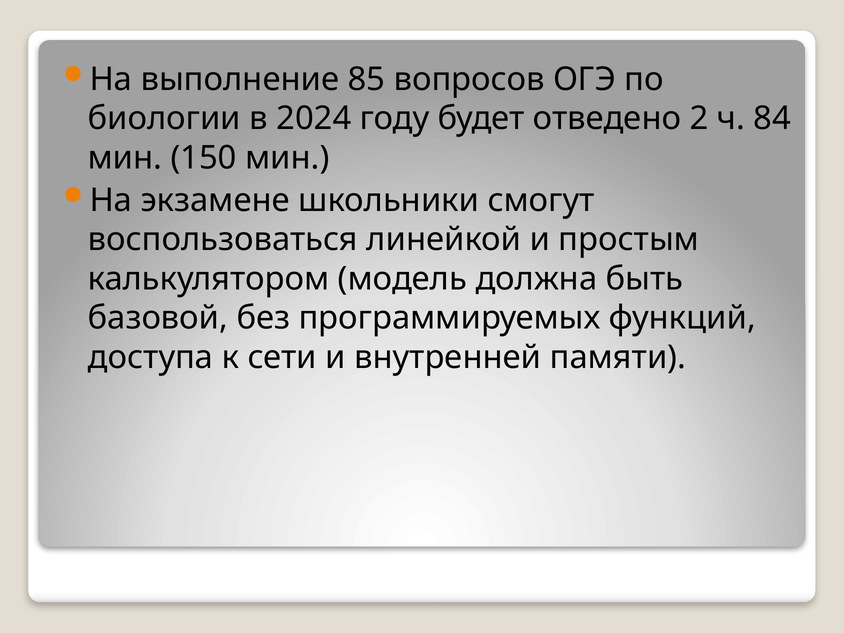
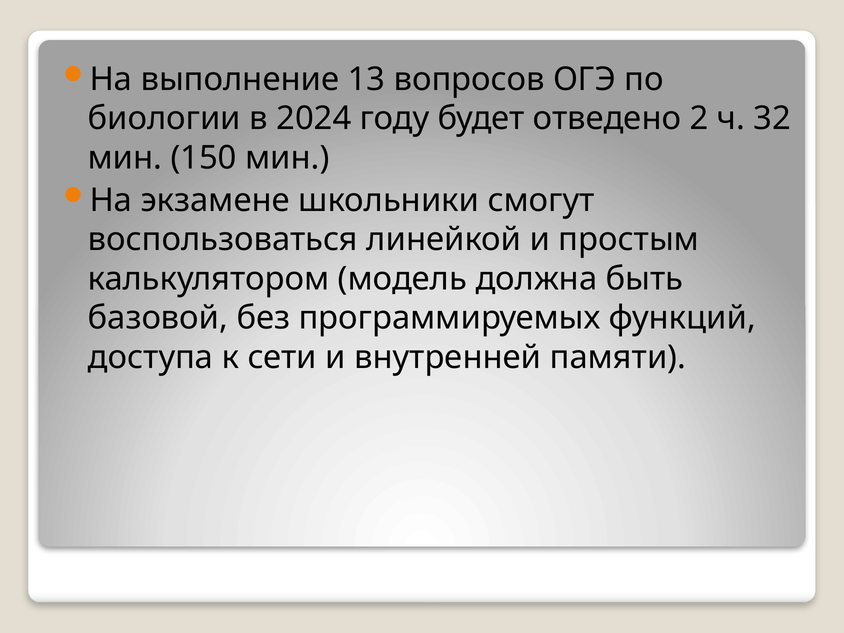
85: 85 -> 13 (366, 79)
84: 84 -> 32 (772, 119)
